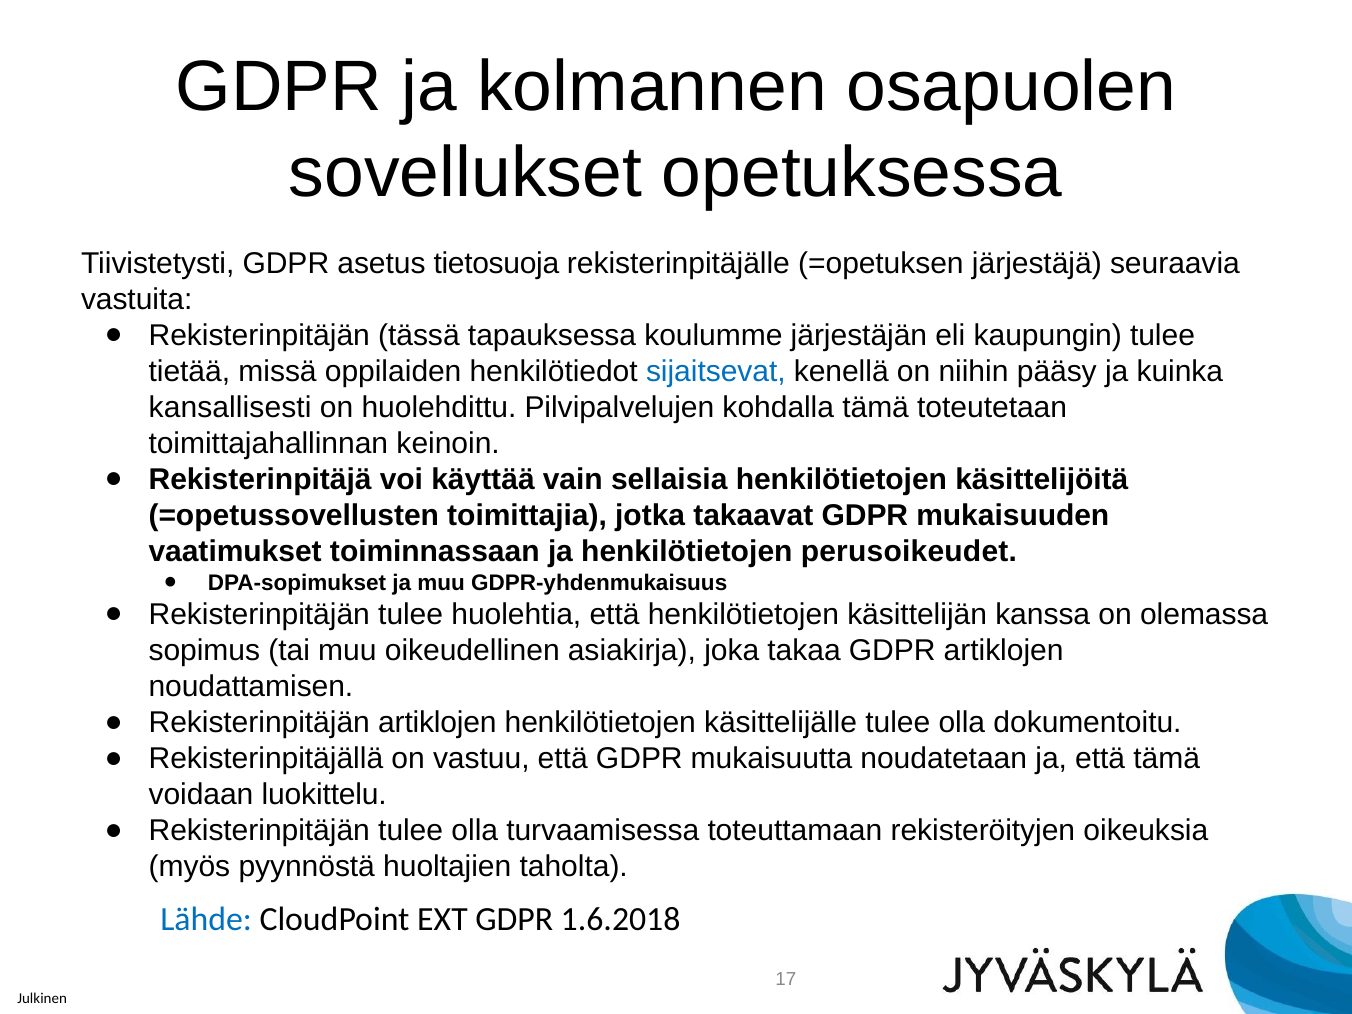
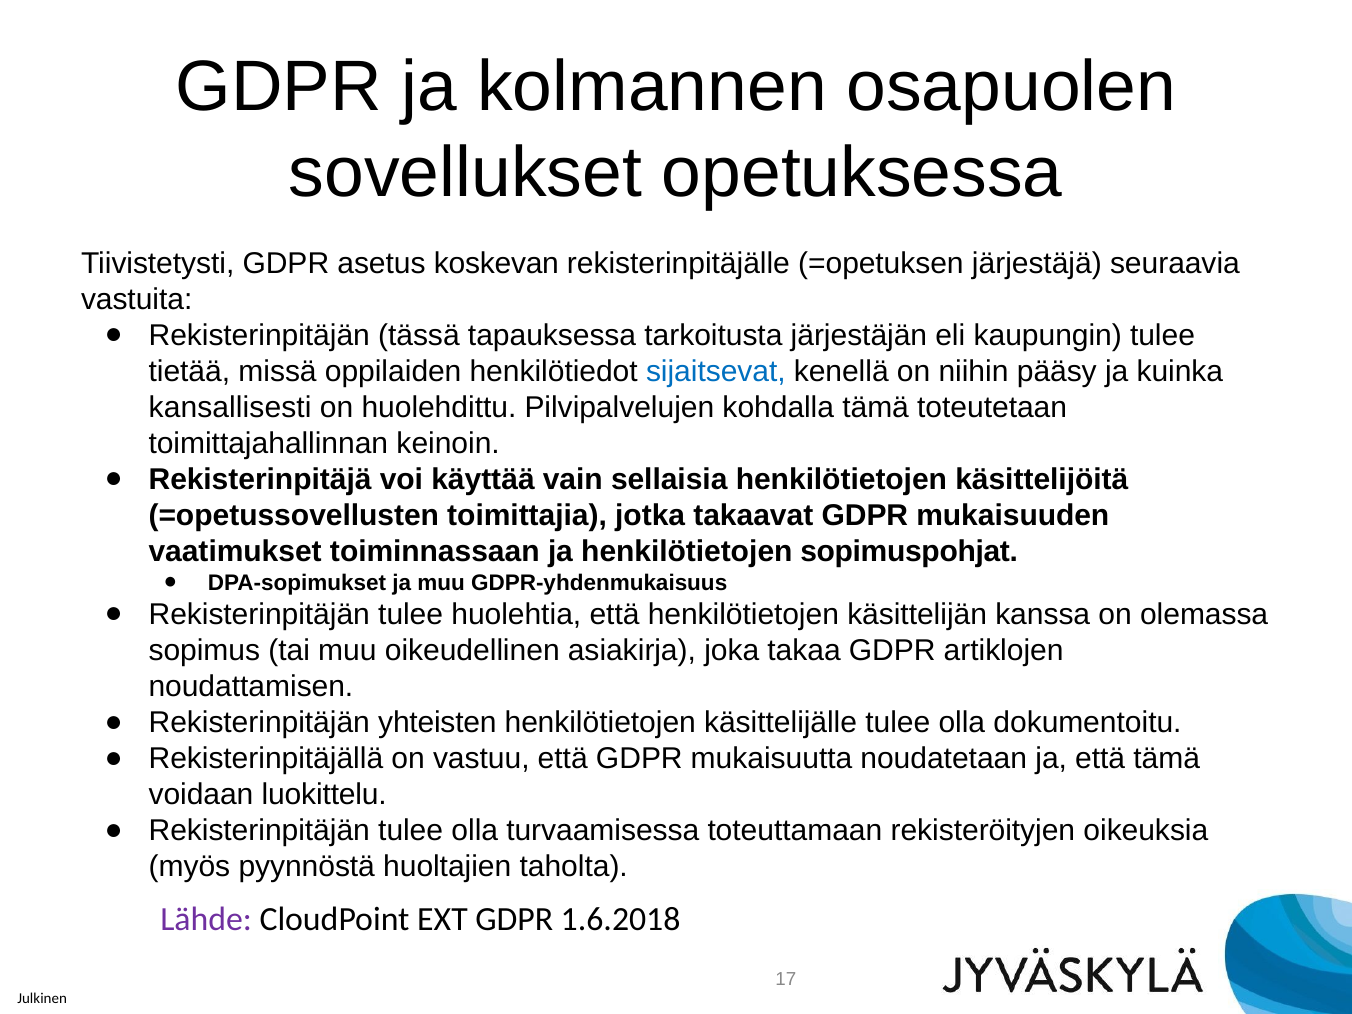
tietosuoja: tietosuoja -> koskevan (496, 263)
koulumme: koulumme -> tarkoitusta (713, 336)
perusoikeudet: perusoikeudet -> sopimuspohjat (909, 552)
Rekisterinpitäjän artiklojen: artiklojen -> yhteisten (437, 723)
Lähde colour: blue -> purple (206, 920)
